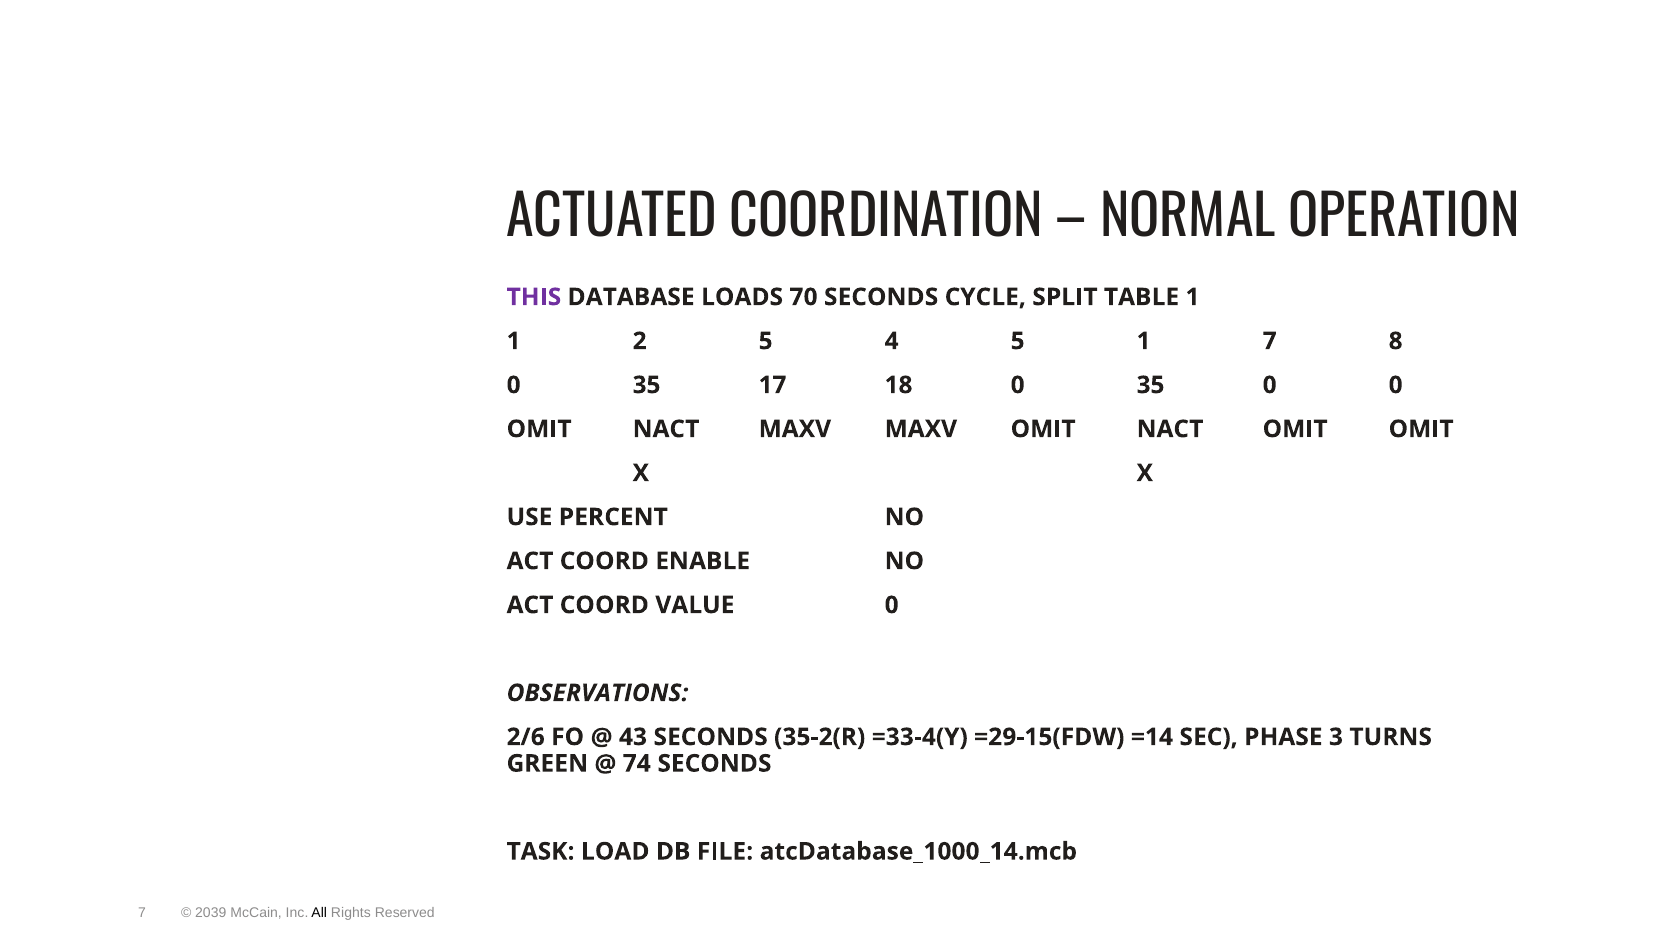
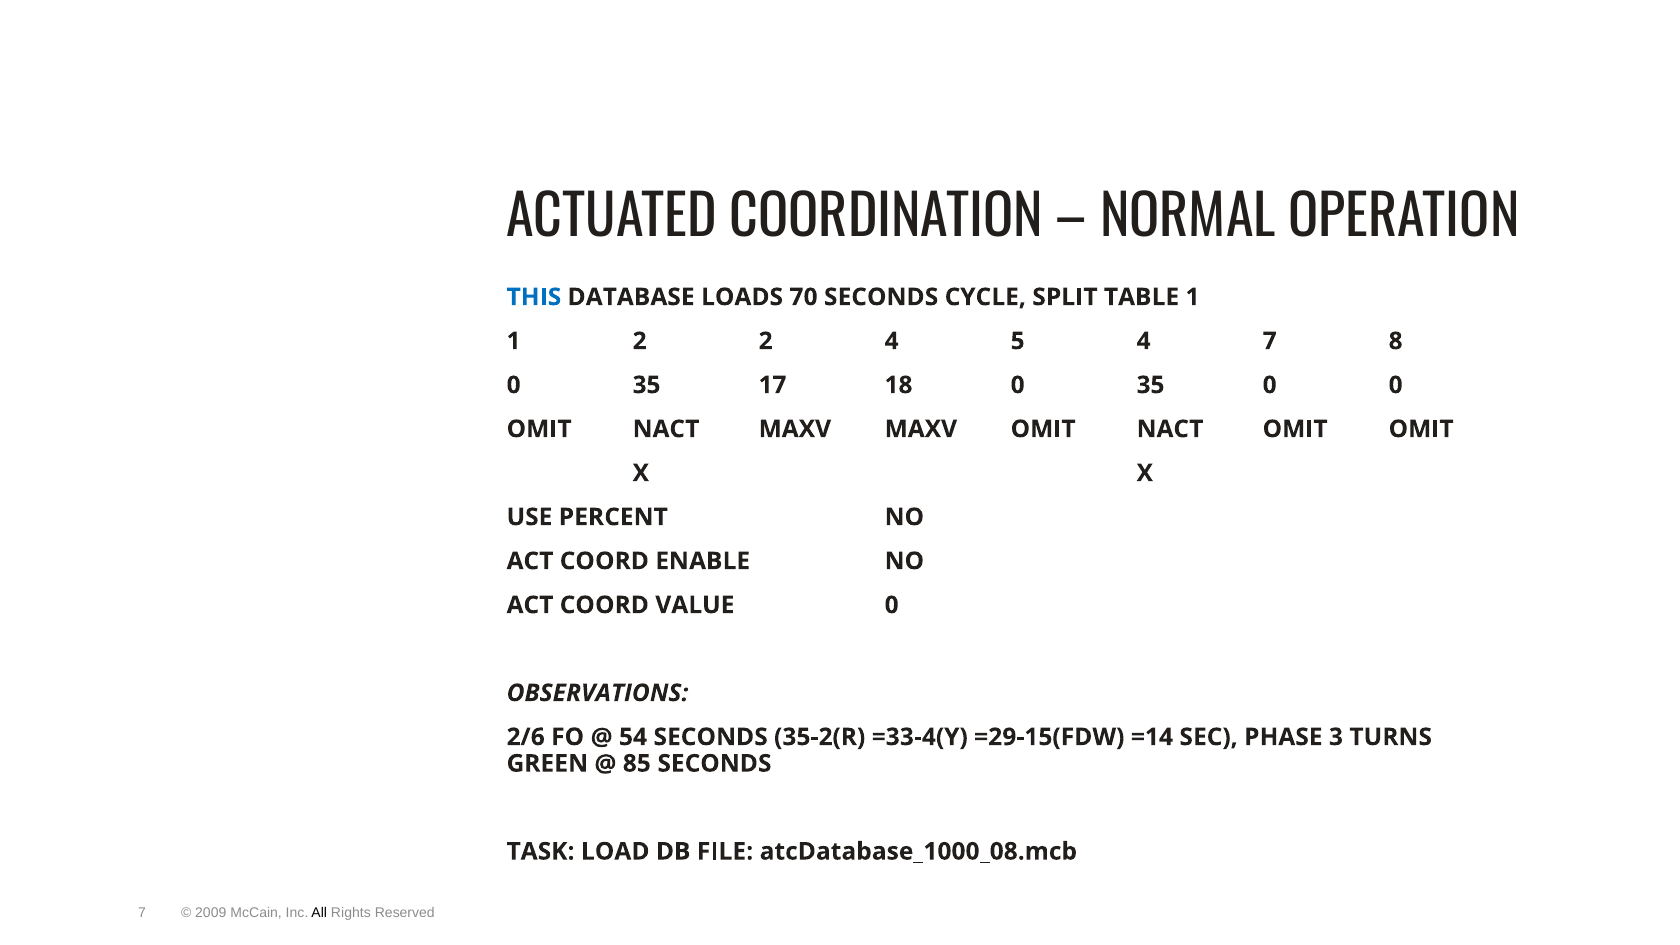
THIS colour: purple -> blue (534, 297)
2 5: 5 -> 2 (766, 341)
5 1: 1 -> 4 (1144, 341)
43: 43 -> 54 (633, 737)
74: 74 -> 85 (637, 764)
atcDatabase_1000_14.mcb: atcDatabase_1000_14.mcb -> atcDatabase_1000_08.mcb (918, 851)
2039: 2039 -> 2009 (211, 912)
